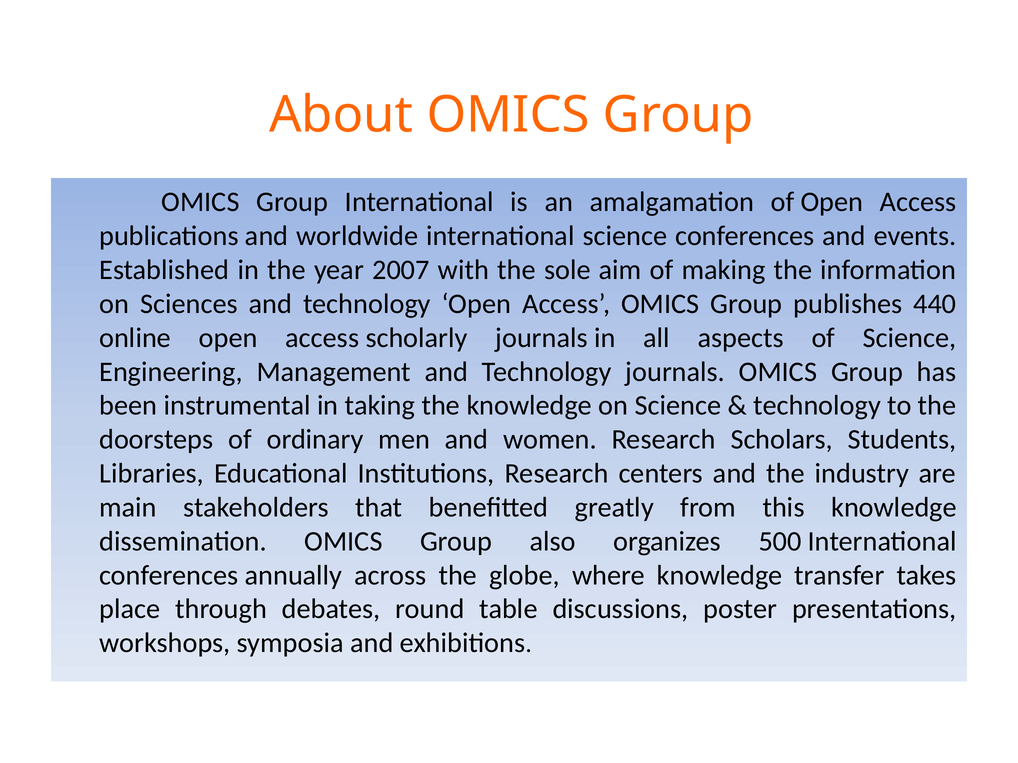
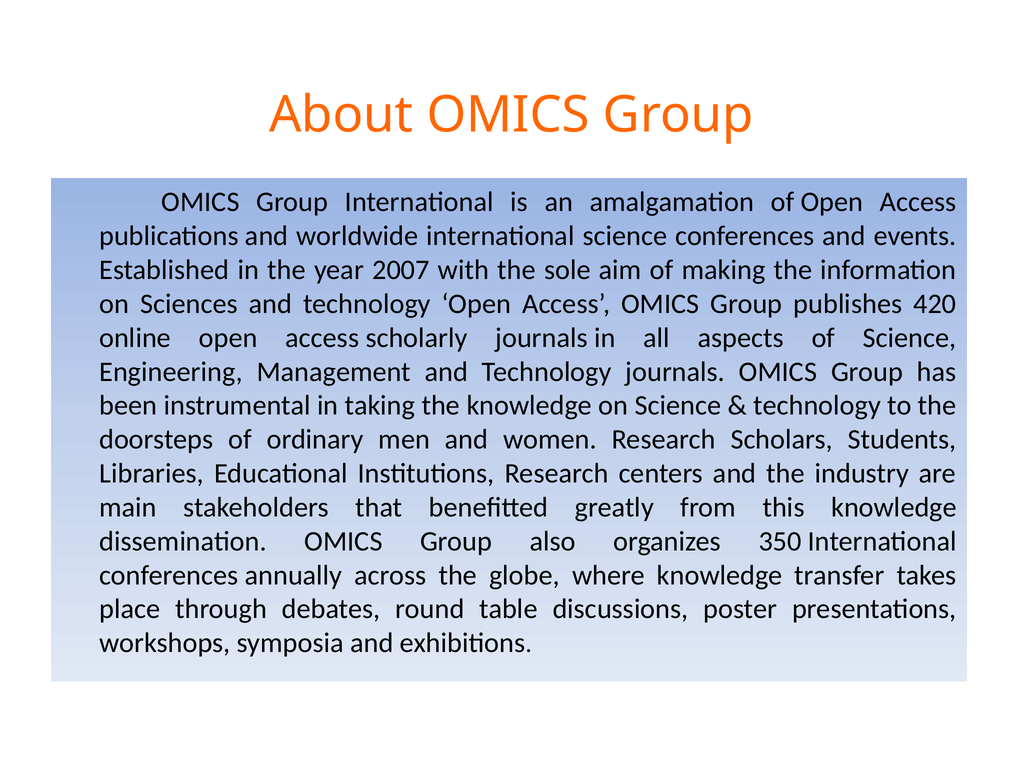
440: 440 -> 420 (935, 304)
500: 500 -> 350 (780, 542)
